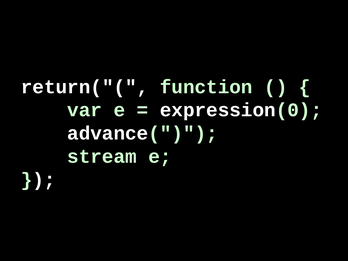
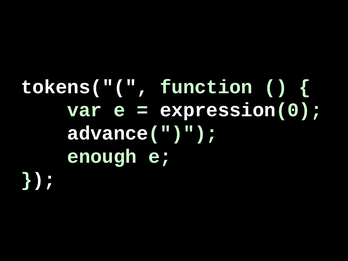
return("(: return("( -> tokens("( (85, 87)
stream: stream -> enough (102, 156)
